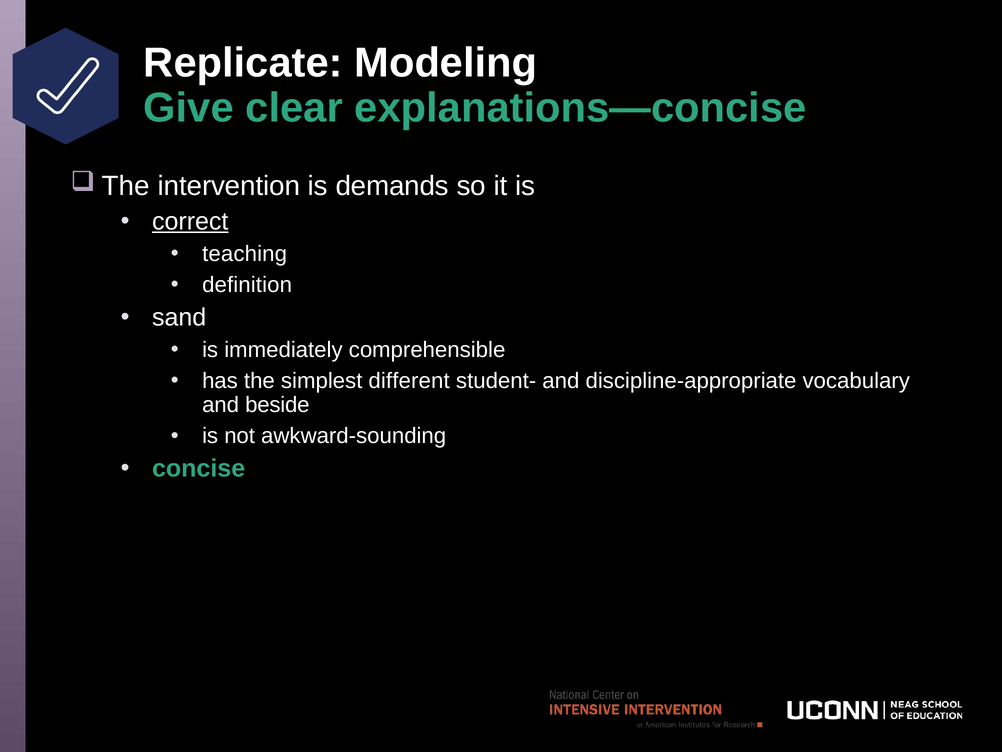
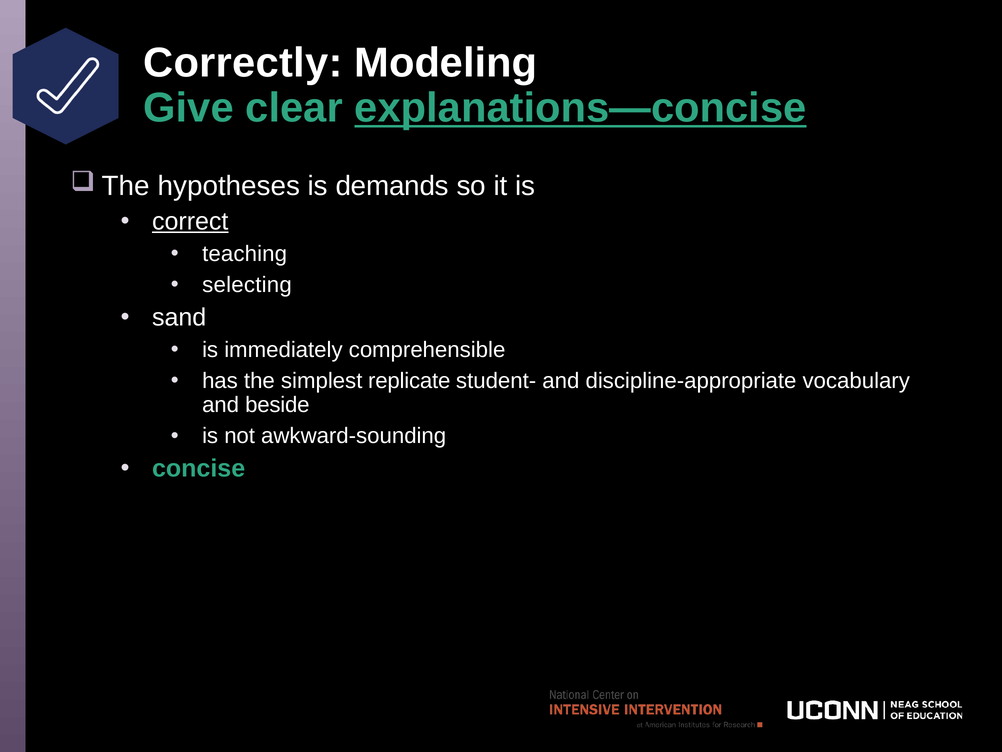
Replicate: Replicate -> Correctly (243, 63)
explanations—concise underline: none -> present (580, 108)
intervention: intervention -> hypotheses (229, 186)
definition: definition -> selecting (247, 285)
different: different -> replicate (409, 381)
